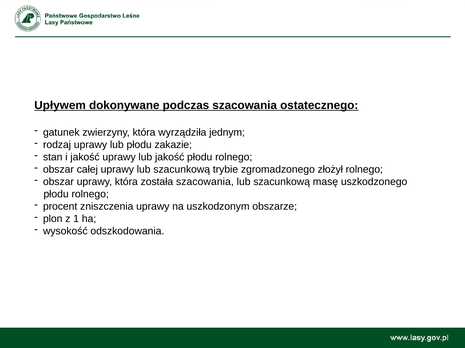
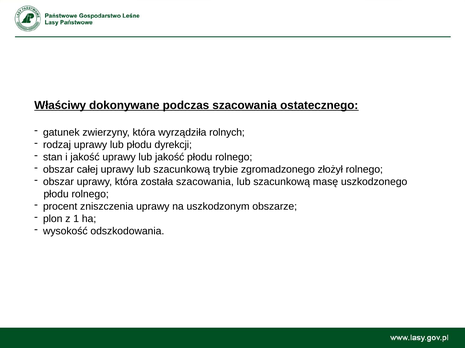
Upływem: Upływem -> Właściwy (60, 106)
jednym: jednym -> rolnych (227, 133)
zakazie: zakazie -> dyrekcji (173, 145)
